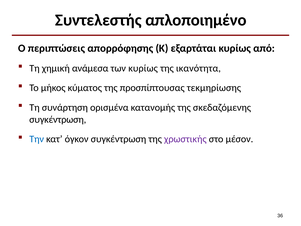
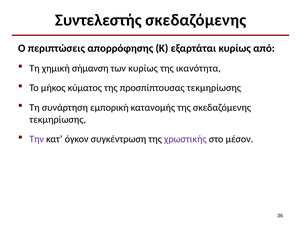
Συντελεστής απλοποιημένο: απλοποιημένο -> σκεδαζόμενης (196, 20)
ανάμεσα: ανάμεσα -> σήμανση (90, 68)
ορισμένα: ορισμένα -> εμπορική (109, 107)
συγκέντρωση: συγκέντρωση -> τεκμηρίωσης (58, 119)
Την colour: blue -> purple (37, 139)
